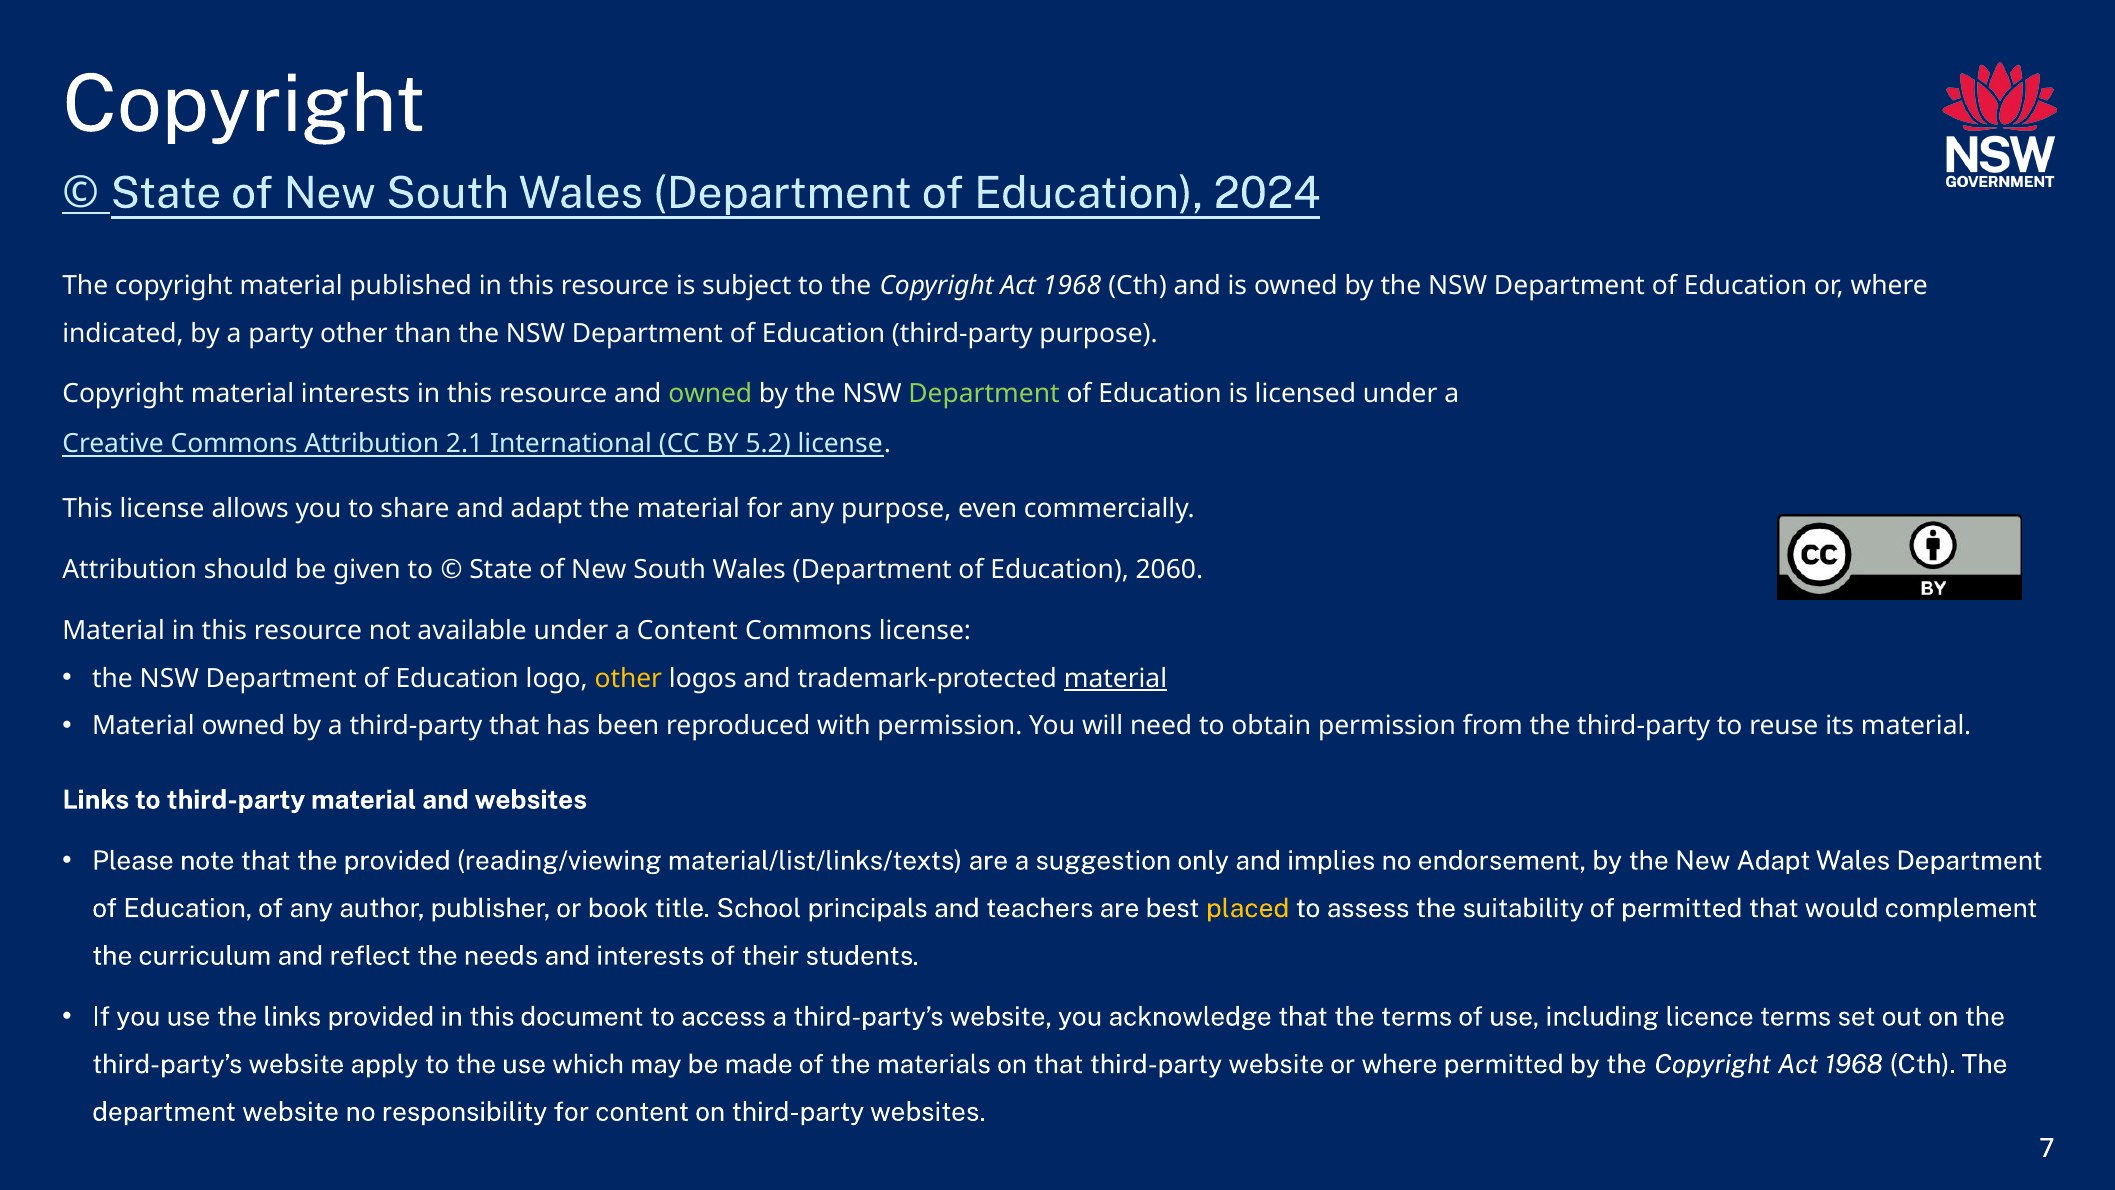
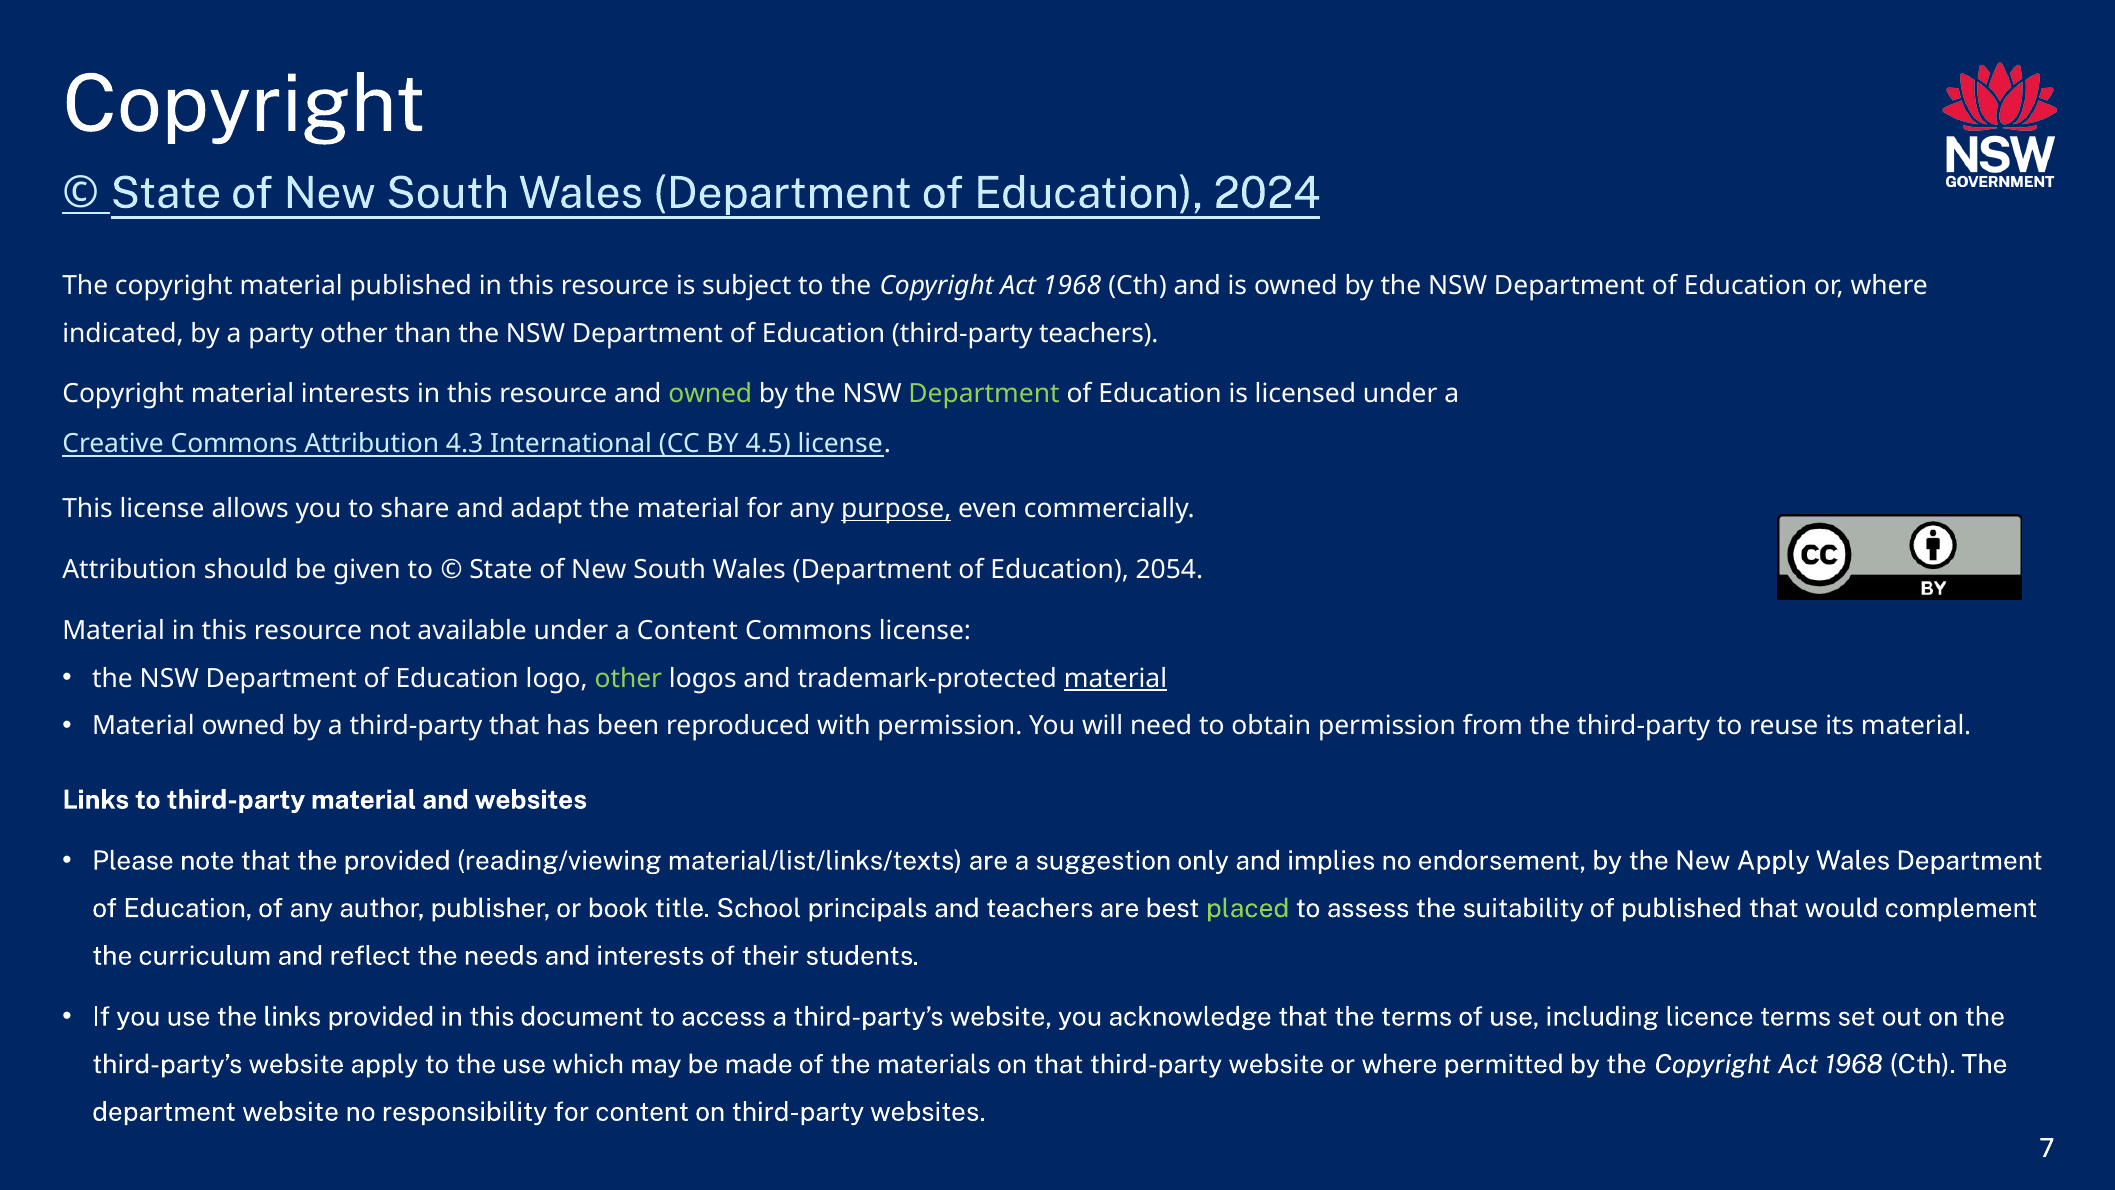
third-party purpose: purpose -> teachers (1099, 333)
2.1: 2.1 -> 4.3 (465, 444)
5.2: 5.2 -> 4.5 (768, 444)
purpose underline: none -> present (896, 509)
2060: 2060 -> 2054 (1169, 570)
other colour: yellow -> light green (628, 678)
New Adapt: Adapt -> Apply (1773, 861)
placed colour: yellow -> light green (1248, 908)
of permitted: permitted -> published (1682, 908)
